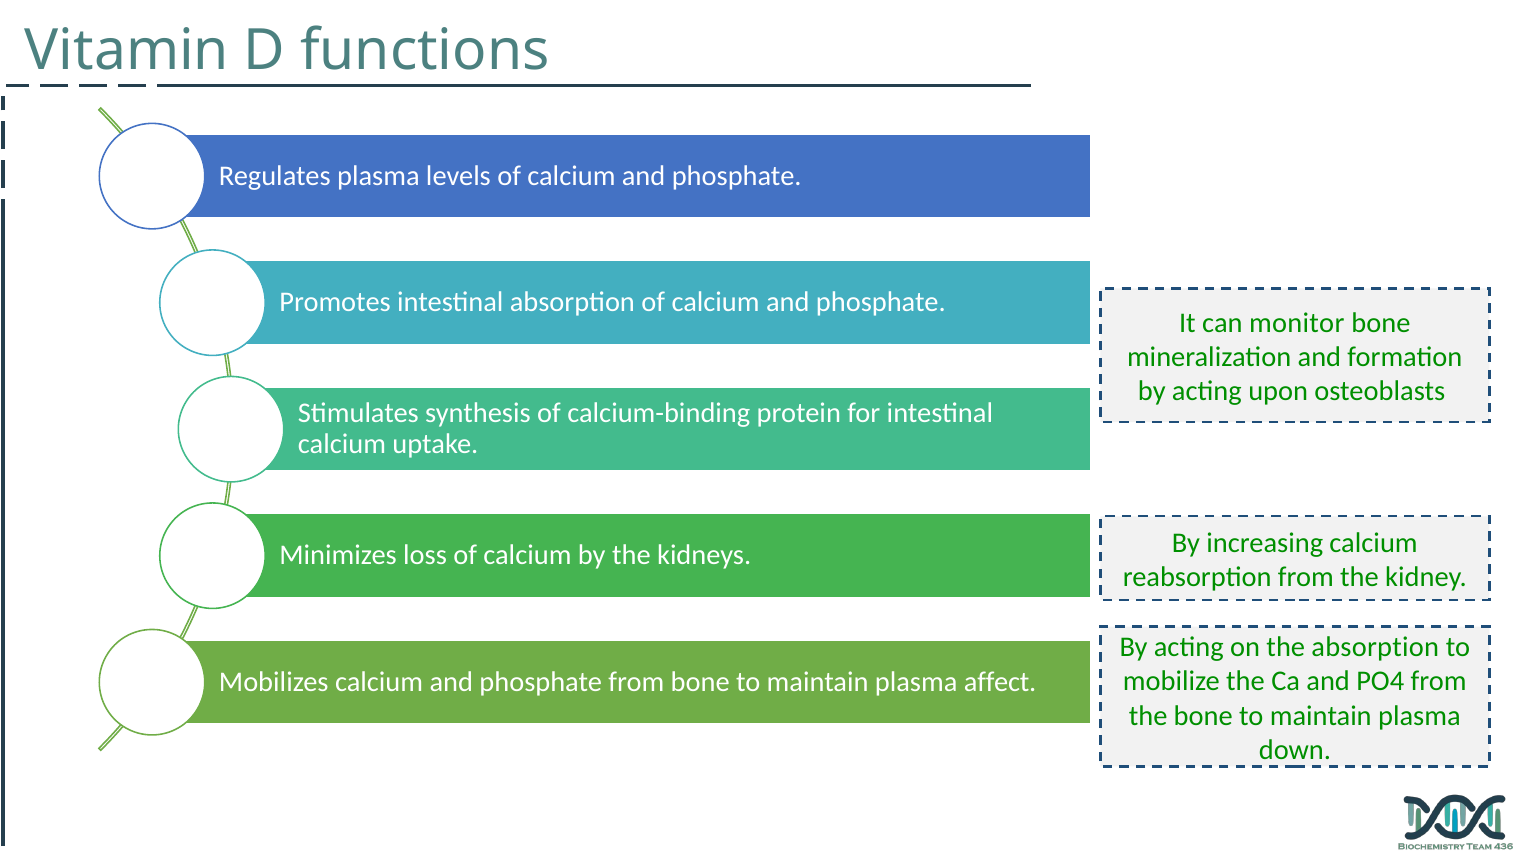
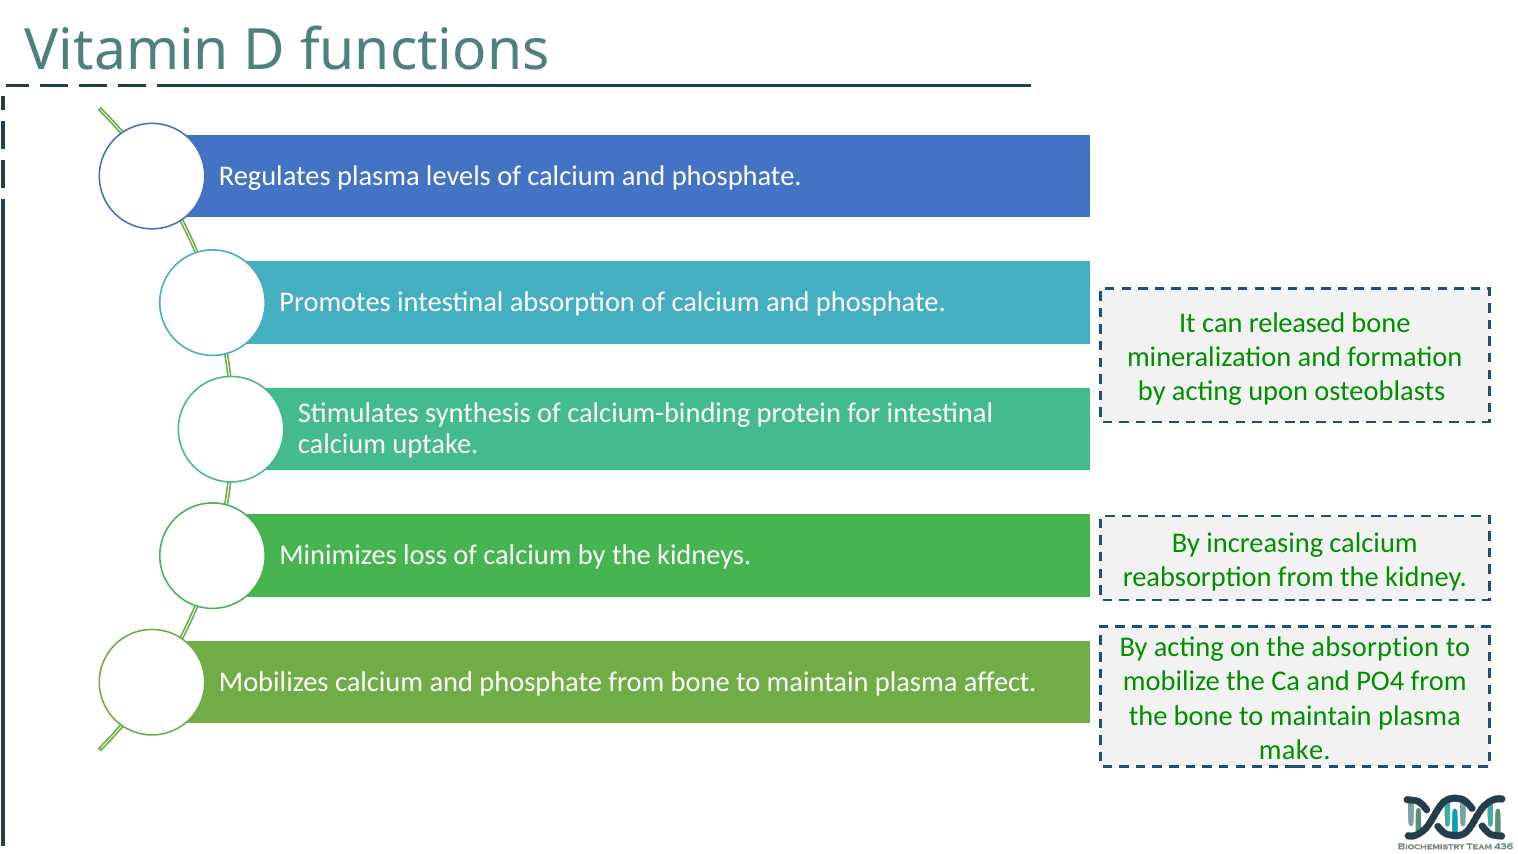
monitor: monitor -> released (1297, 323)
down: down -> make (1295, 750)
